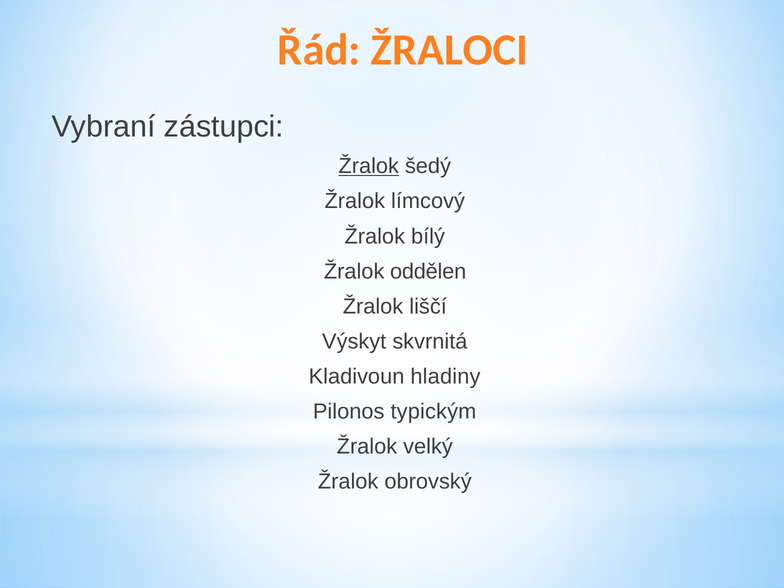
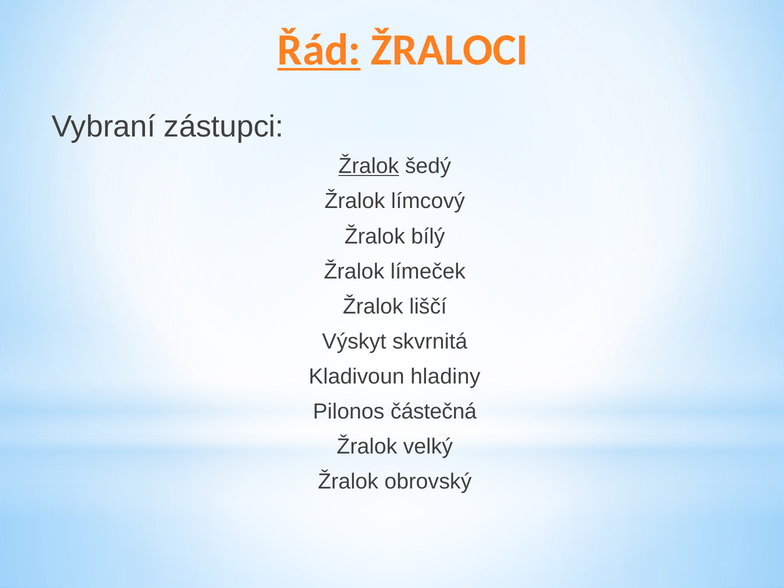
Řád underline: none -> present (319, 50)
oddělen: oddělen -> límeček (428, 271)
typickým: typickým -> částečná (434, 412)
